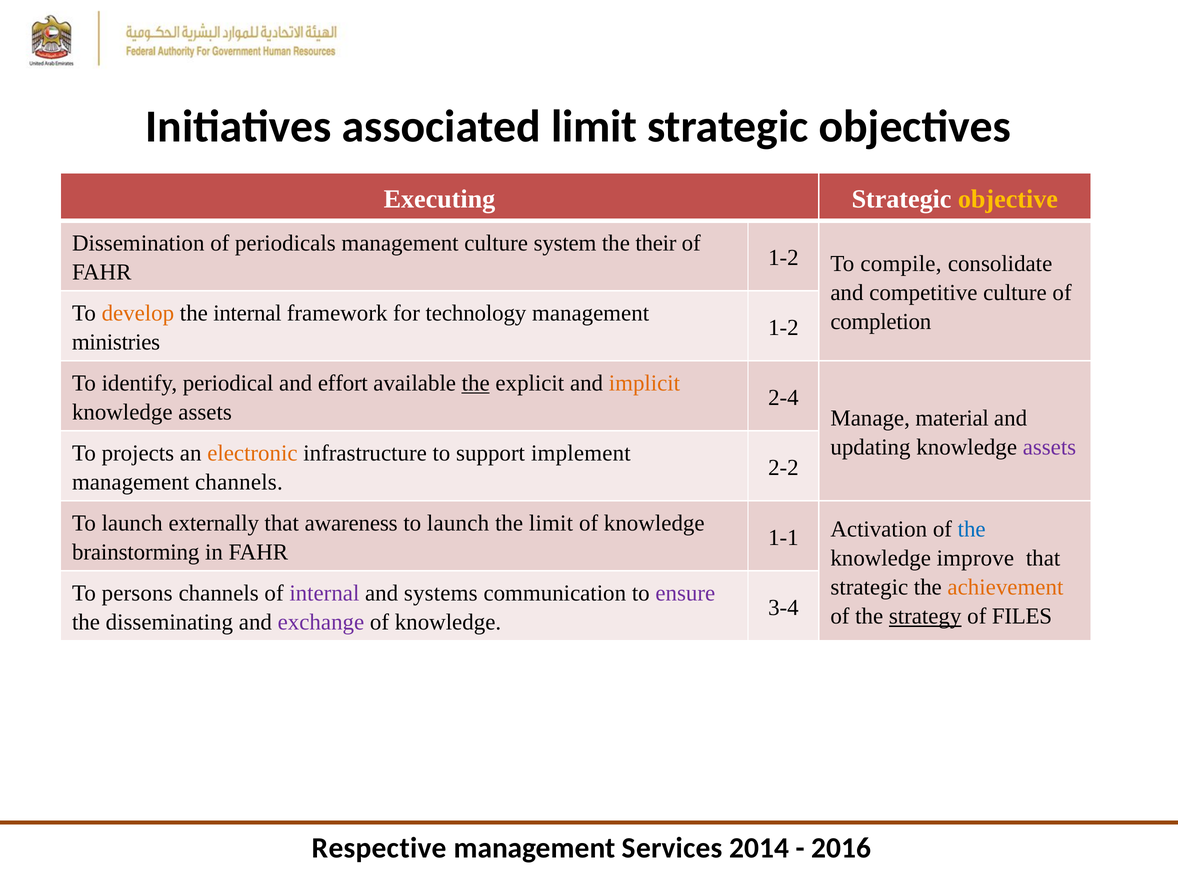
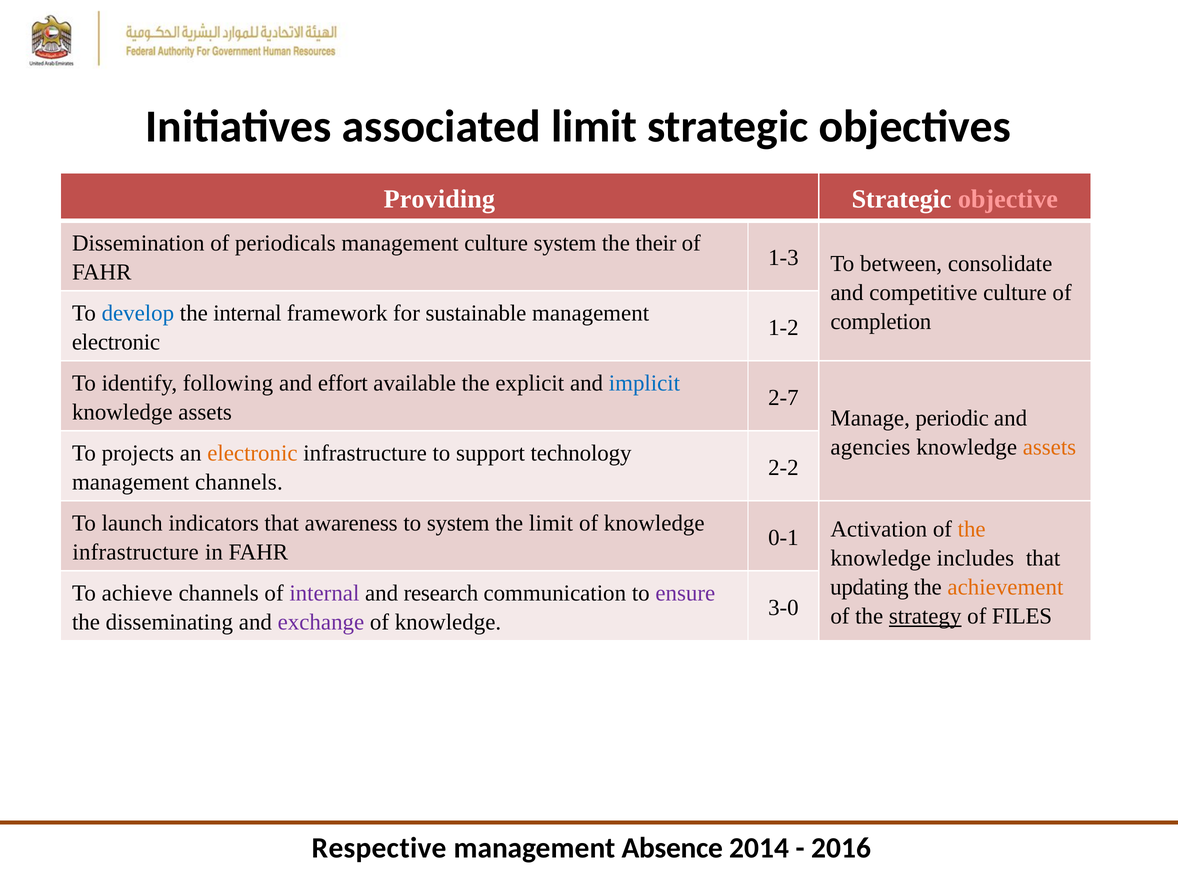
Executing: Executing -> Providing (439, 199)
objective colour: yellow -> pink (1008, 199)
1-2: 1-2 -> 1-3 (783, 258)
compile: compile -> between (901, 263)
develop colour: orange -> blue (138, 313)
technology: technology -> sustainable (476, 313)
ministries: ministries -> electronic (116, 342)
periodical: periodical -> following (228, 383)
the underline: present -> none (476, 383)
implicit colour: orange -> blue (644, 383)
2-4: 2-4 -> 2-7 (783, 398)
material: material -> periodic (952, 418)
updating: updating -> agencies (870, 447)
assets colour: purple -> orange (1049, 447)
implement: implement -> technology (581, 453)
externally: externally -> indicators (214, 523)
launch: launch -> system (458, 523)
1-1: 1-1 -> 0-1 (783, 537)
the colour: blue -> orange (972, 529)
brainstorming: brainstorming -> infrastructure (136, 552)
improve: improve -> includes (975, 558)
strategic: strategic -> updating (869, 587)
persons: persons -> achieve (137, 593)
systems: systems -> research (441, 593)
3-4: 3-4 -> 3-0 (783, 607)
Services: Services -> Absence (672, 848)
